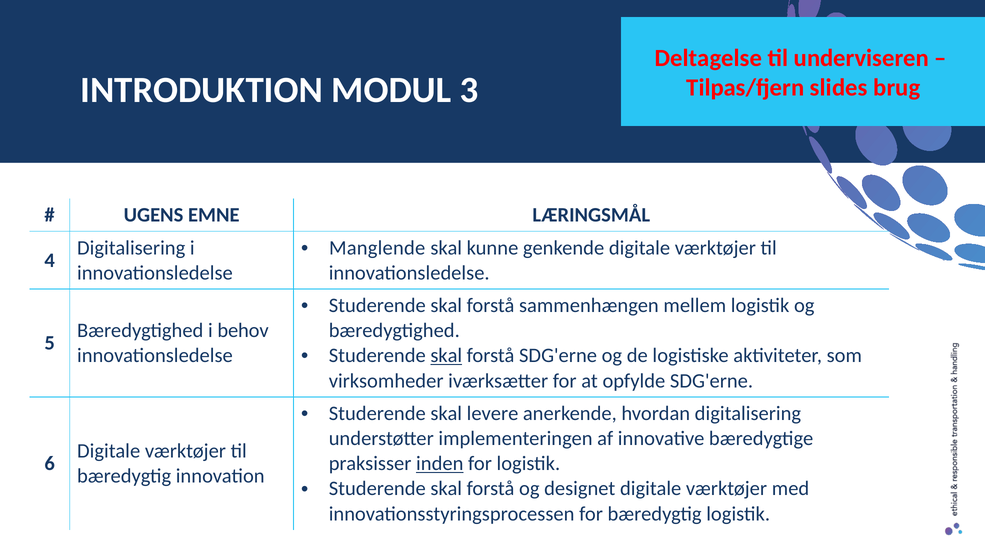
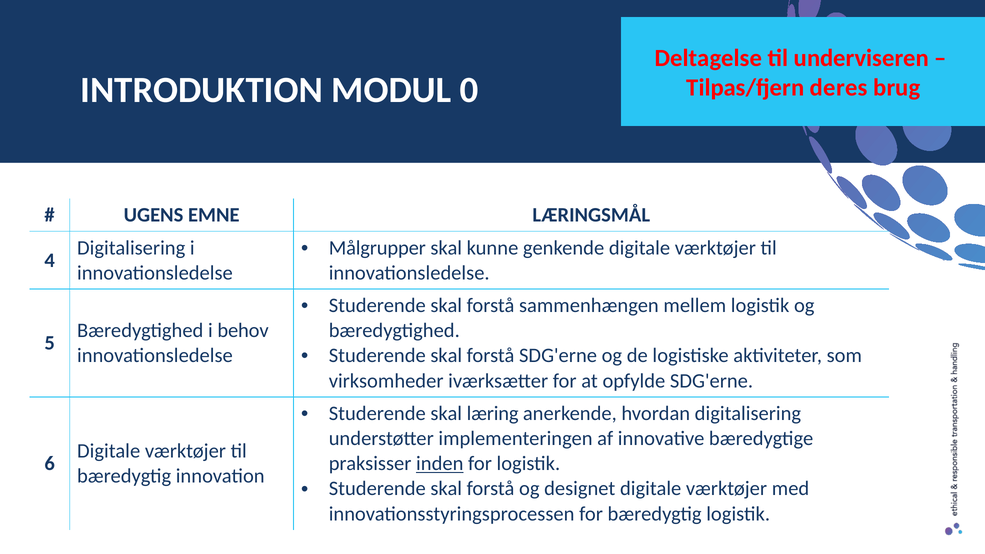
3: 3 -> 0 (469, 90)
slides: slides -> deres (839, 88)
Manglende: Manglende -> Målgrupper (377, 248)
skal underline: present -> none (446, 356)
levere: levere -> læring (493, 413)
